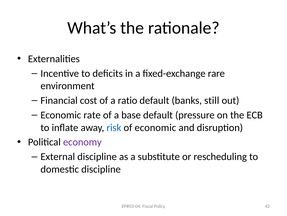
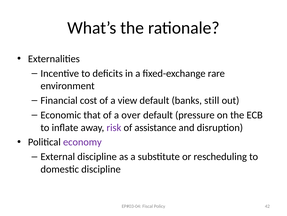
ratio: ratio -> view (128, 100)
rate: rate -> that (92, 115)
base: base -> over (131, 115)
risk colour: blue -> purple (114, 127)
of economic: economic -> assistance (155, 127)
